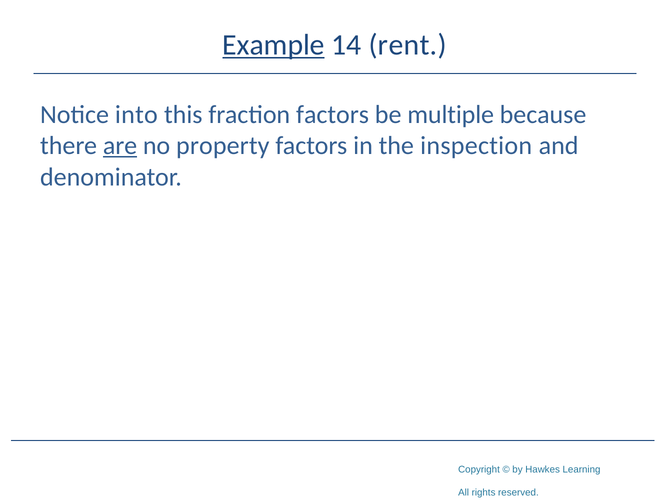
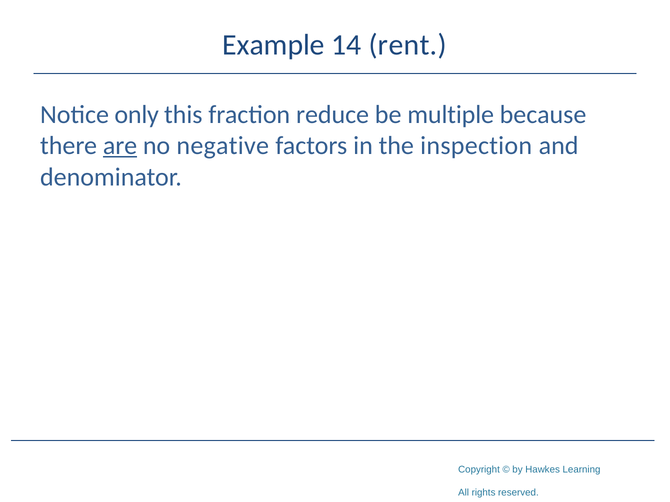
Example underline: present -> none (274, 45)
into: into -> only (137, 115)
fraction factors: factors -> reduce (333, 115)
property: property -> negative (223, 146)
